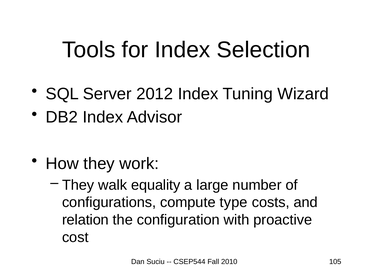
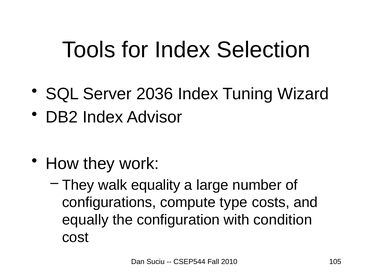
2012: 2012 -> 2036 (155, 94)
relation: relation -> equally (85, 220)
proactive: proactive -> condition (283, 220)
